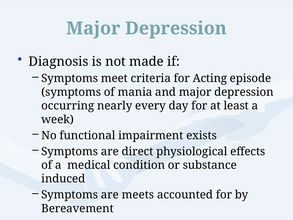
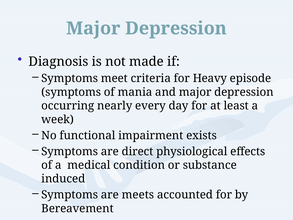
Acting: Acting -> Heavy (210, 78)
